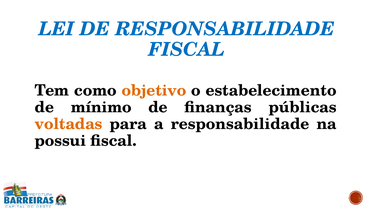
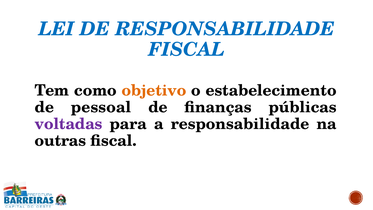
mínimo: mínimo -> pessoal (101, 107)
voltadas colour: orange -> purple (69, 124)
possui: possui -> outras (60, 141)
